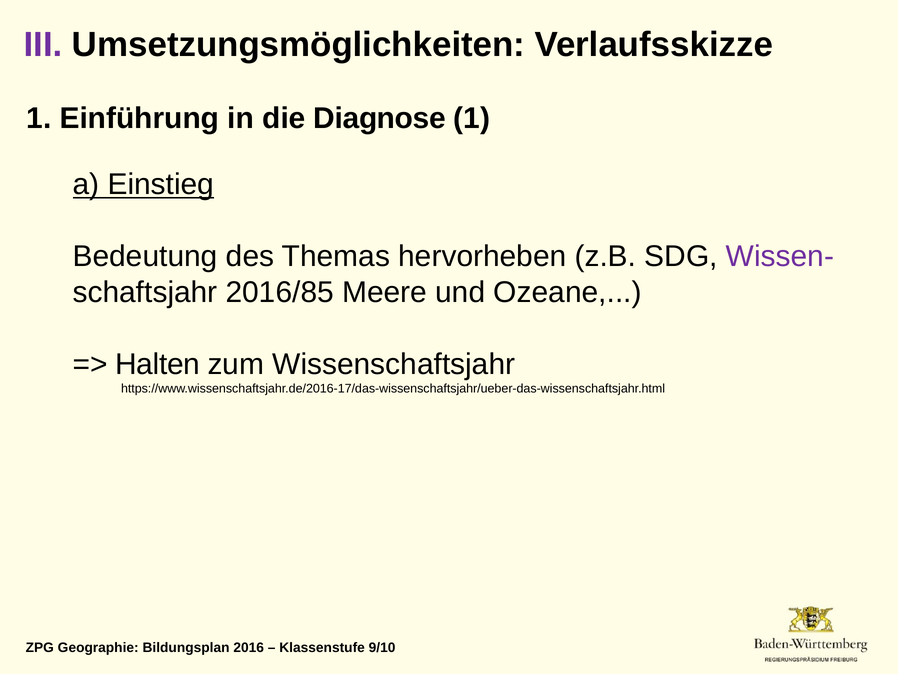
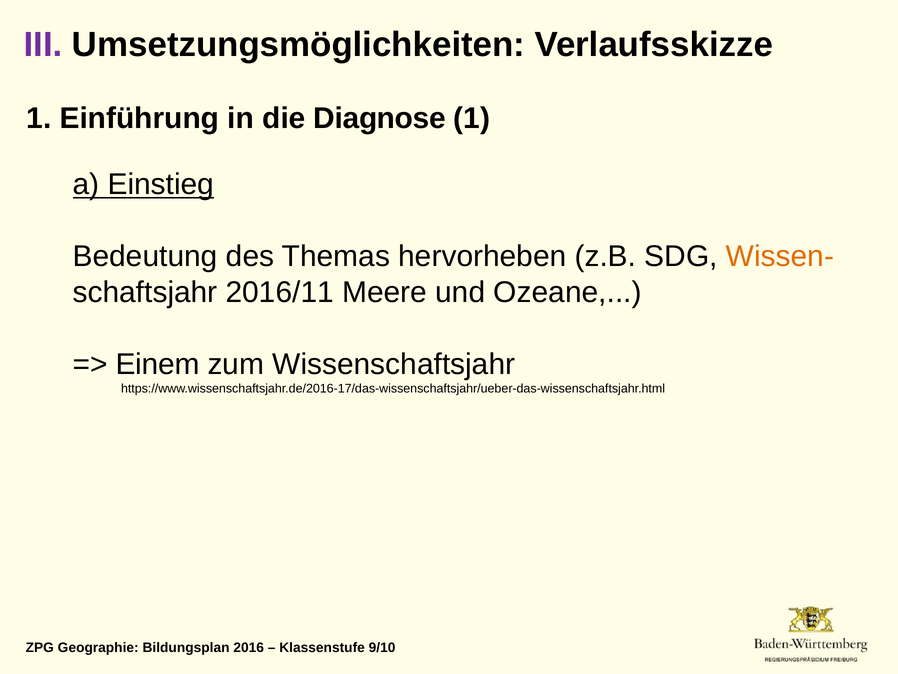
Wissen- colour: purple -> orange (780, 256)
2016/85: 2016/85 -> 2016/11 (280, 292)
Halten: Halten -> Einem (157, 364)
